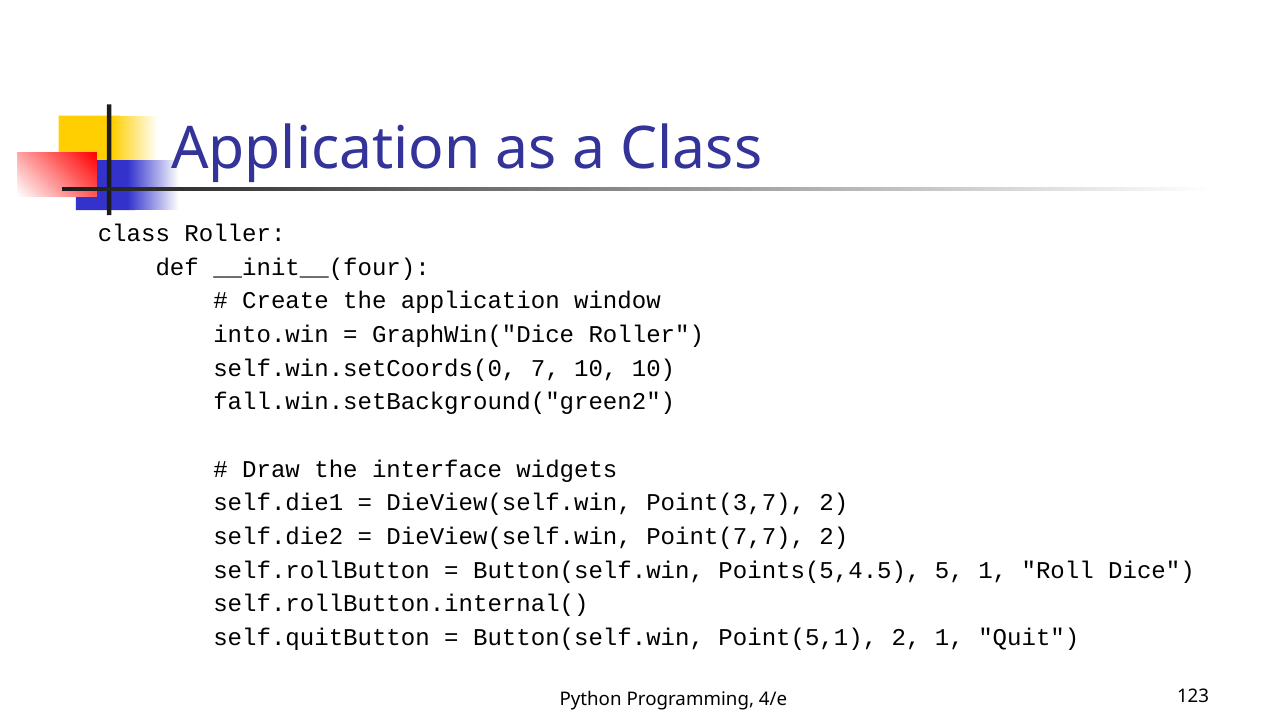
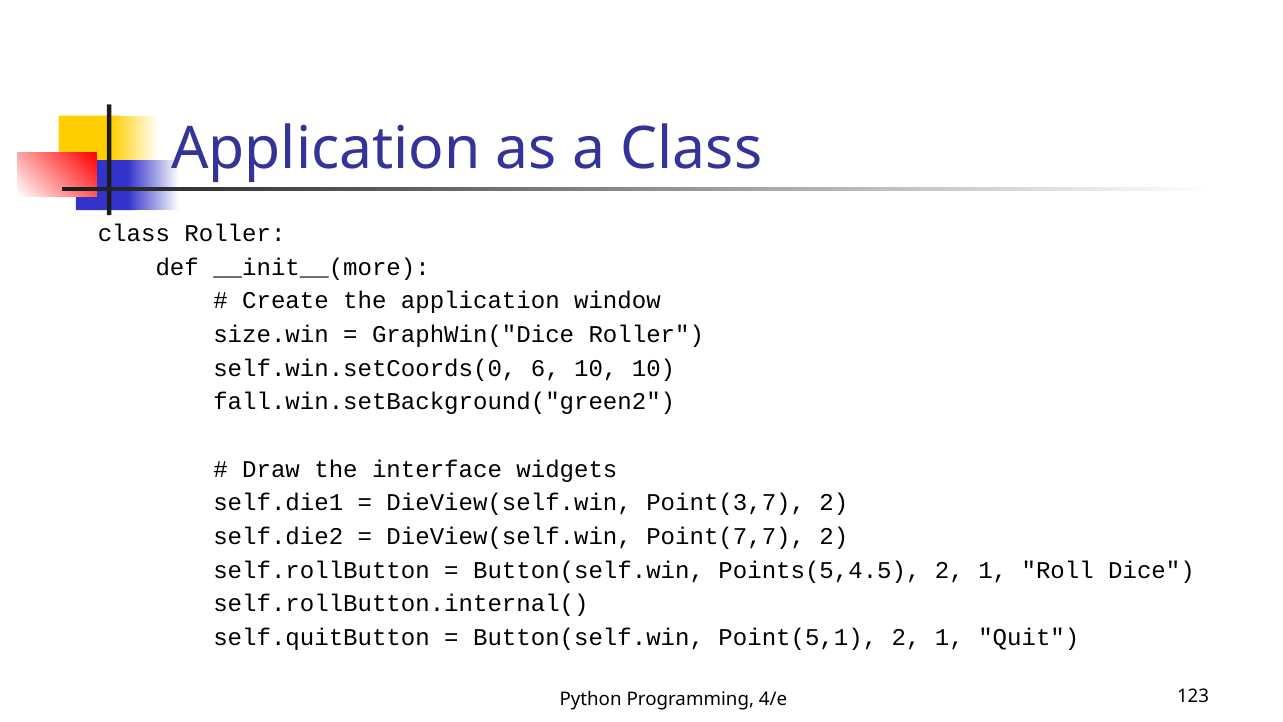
__init__(four: __init__(four -> __init__(more (322, 267)
into.win: into.win -> size.win (271, 334)
7: 7 -> 6 (545, 368)
Points(5,4.5 5: 5 -> 2 (949, 570)
